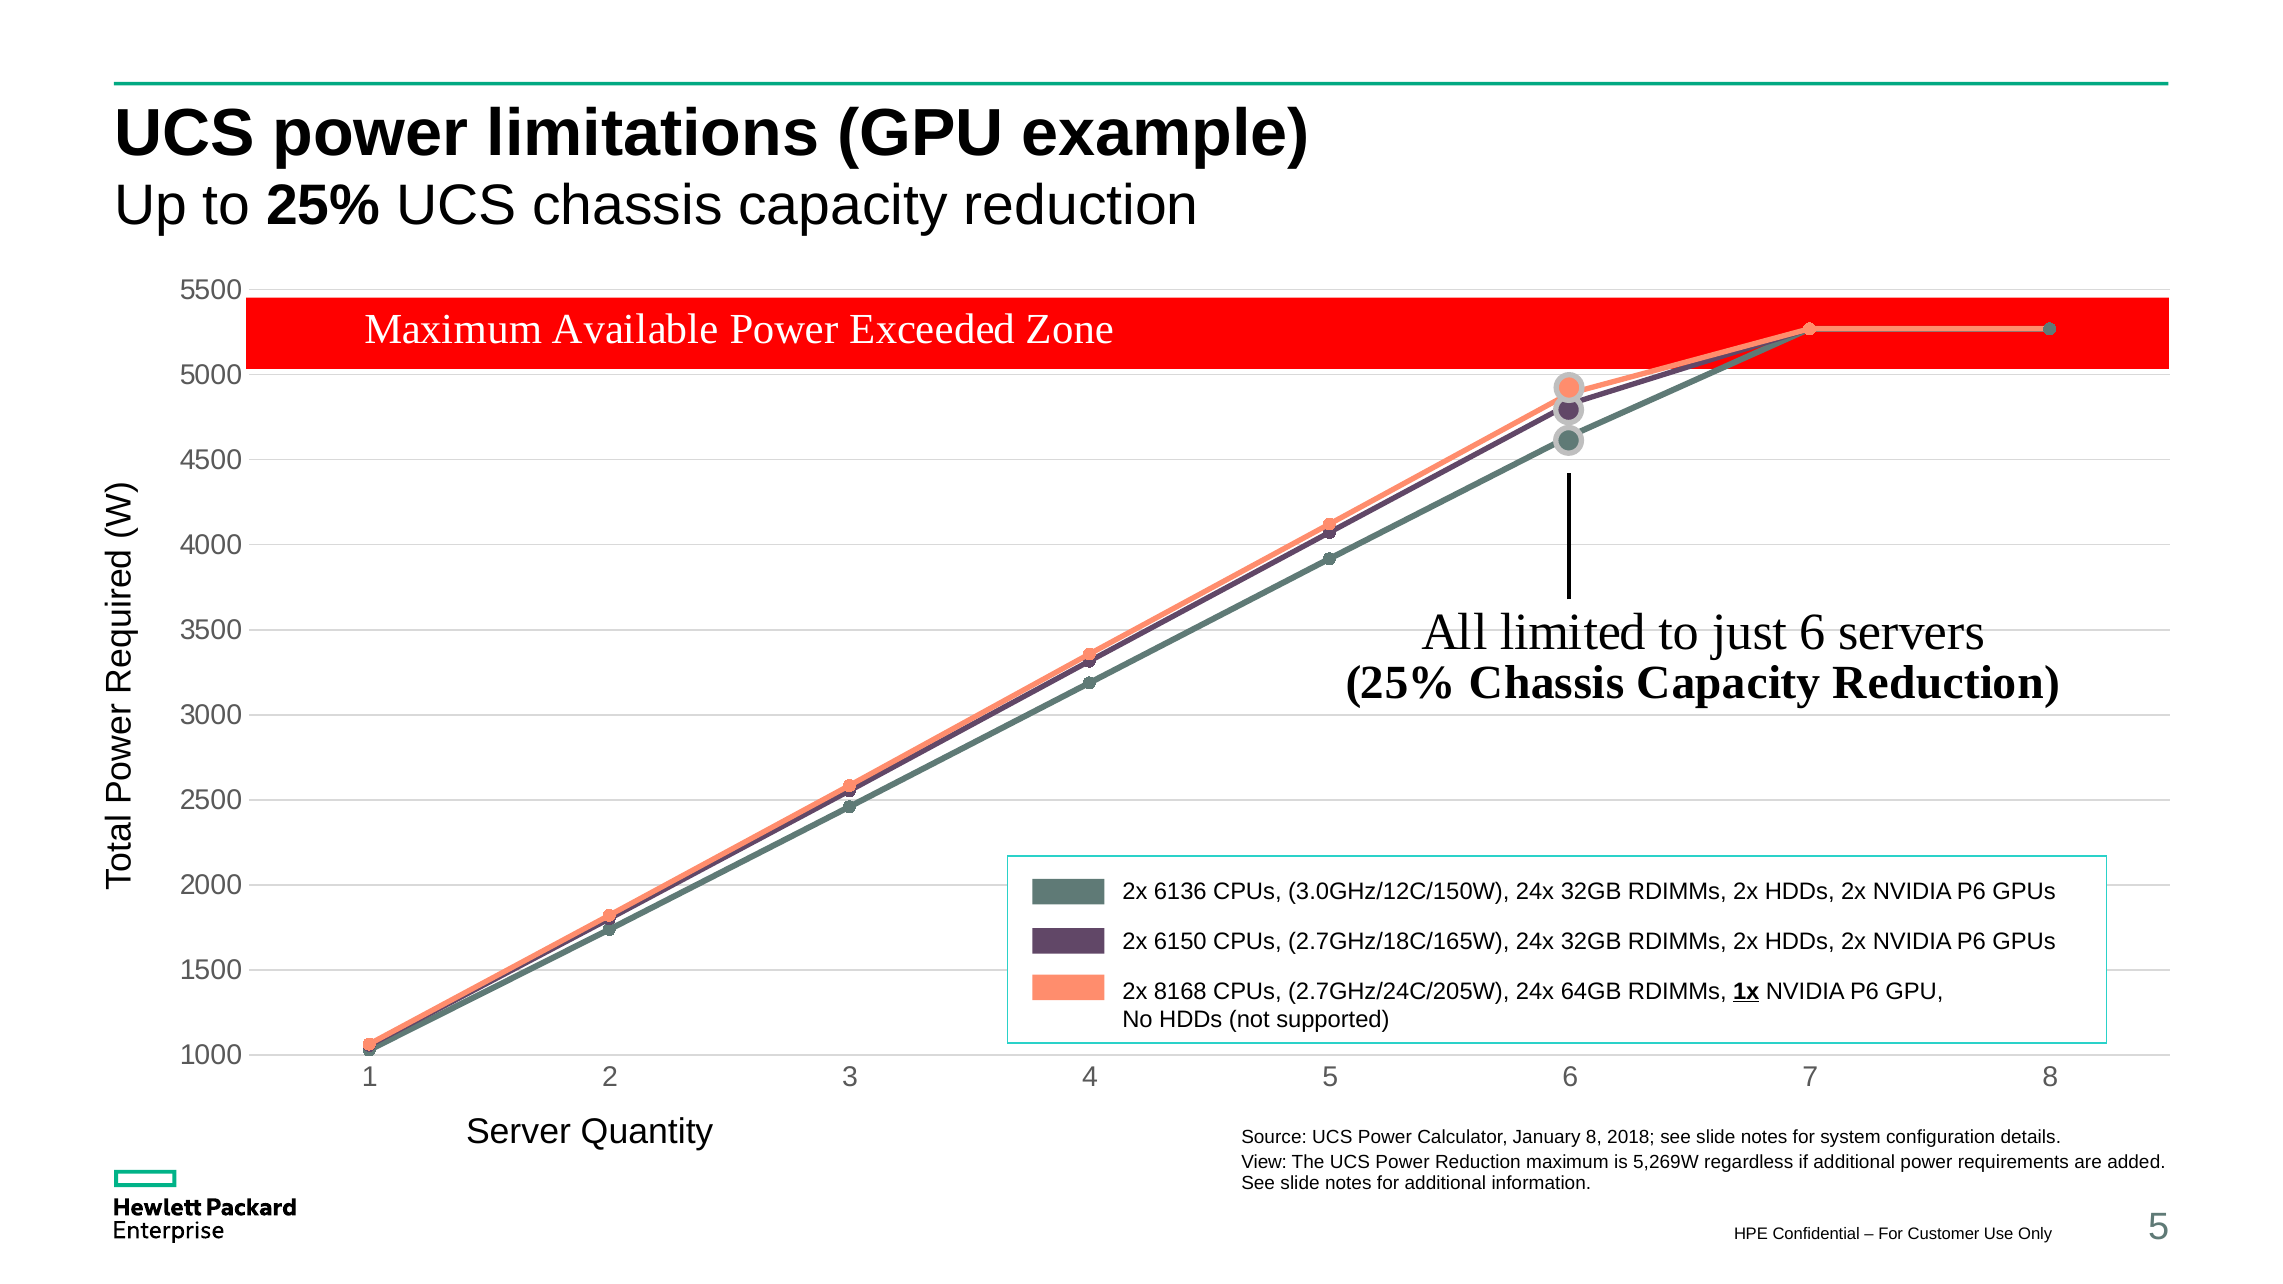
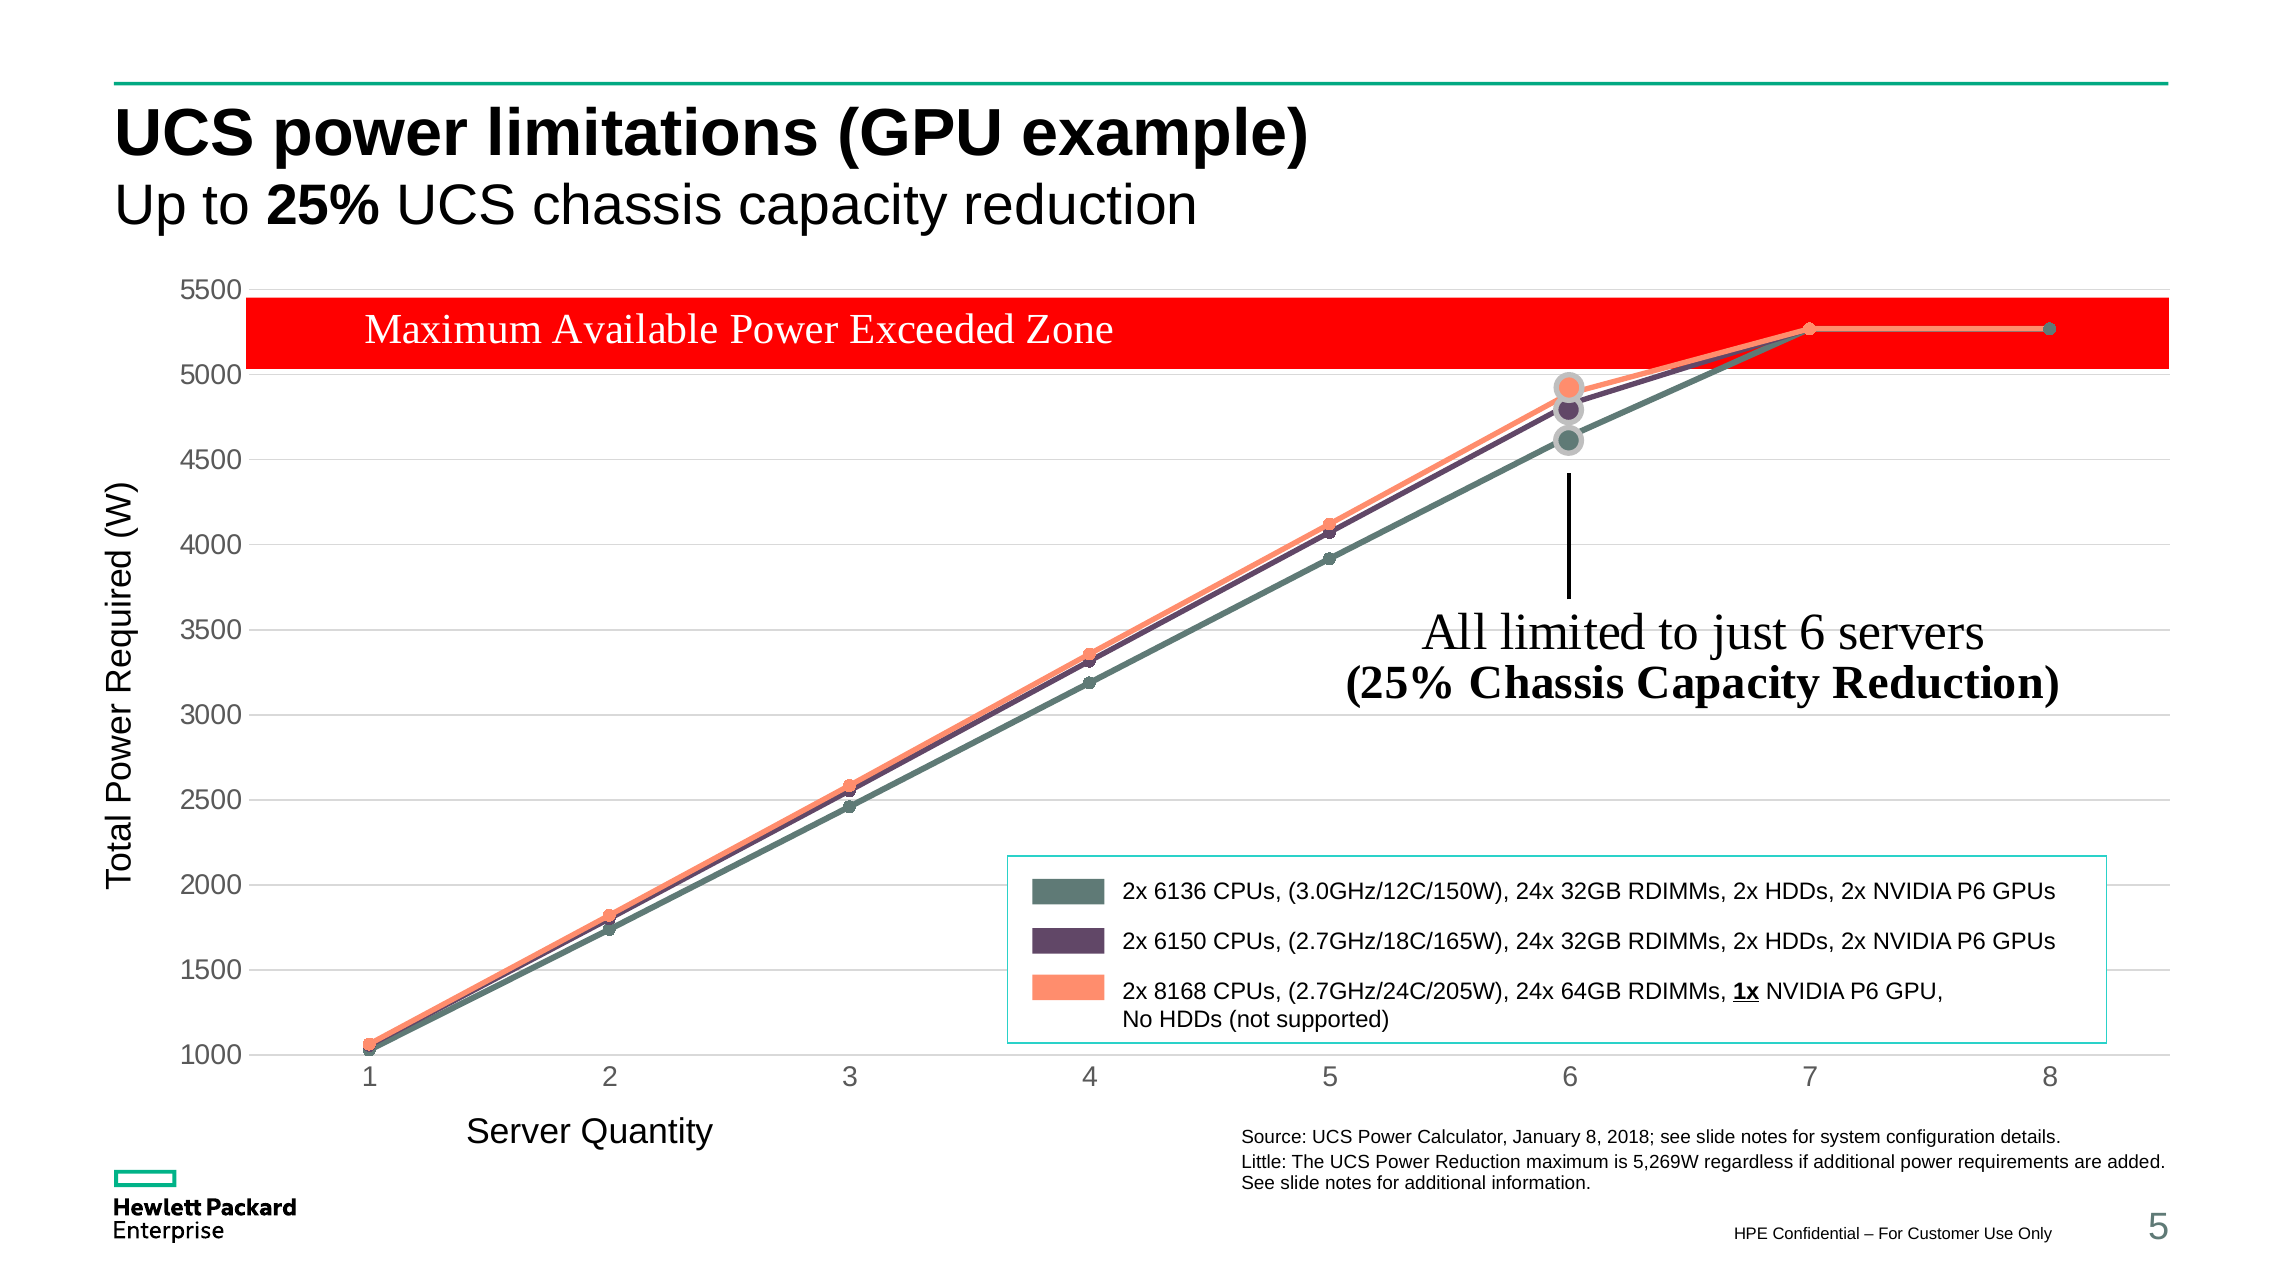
View: View -> Little (1264, 1163)
